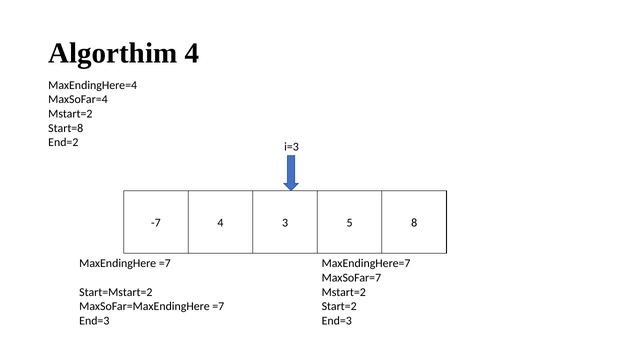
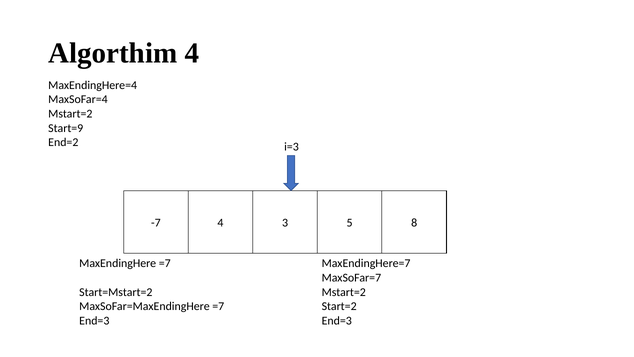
Start=8: Start=8 -> Start=9 (66, 128)
